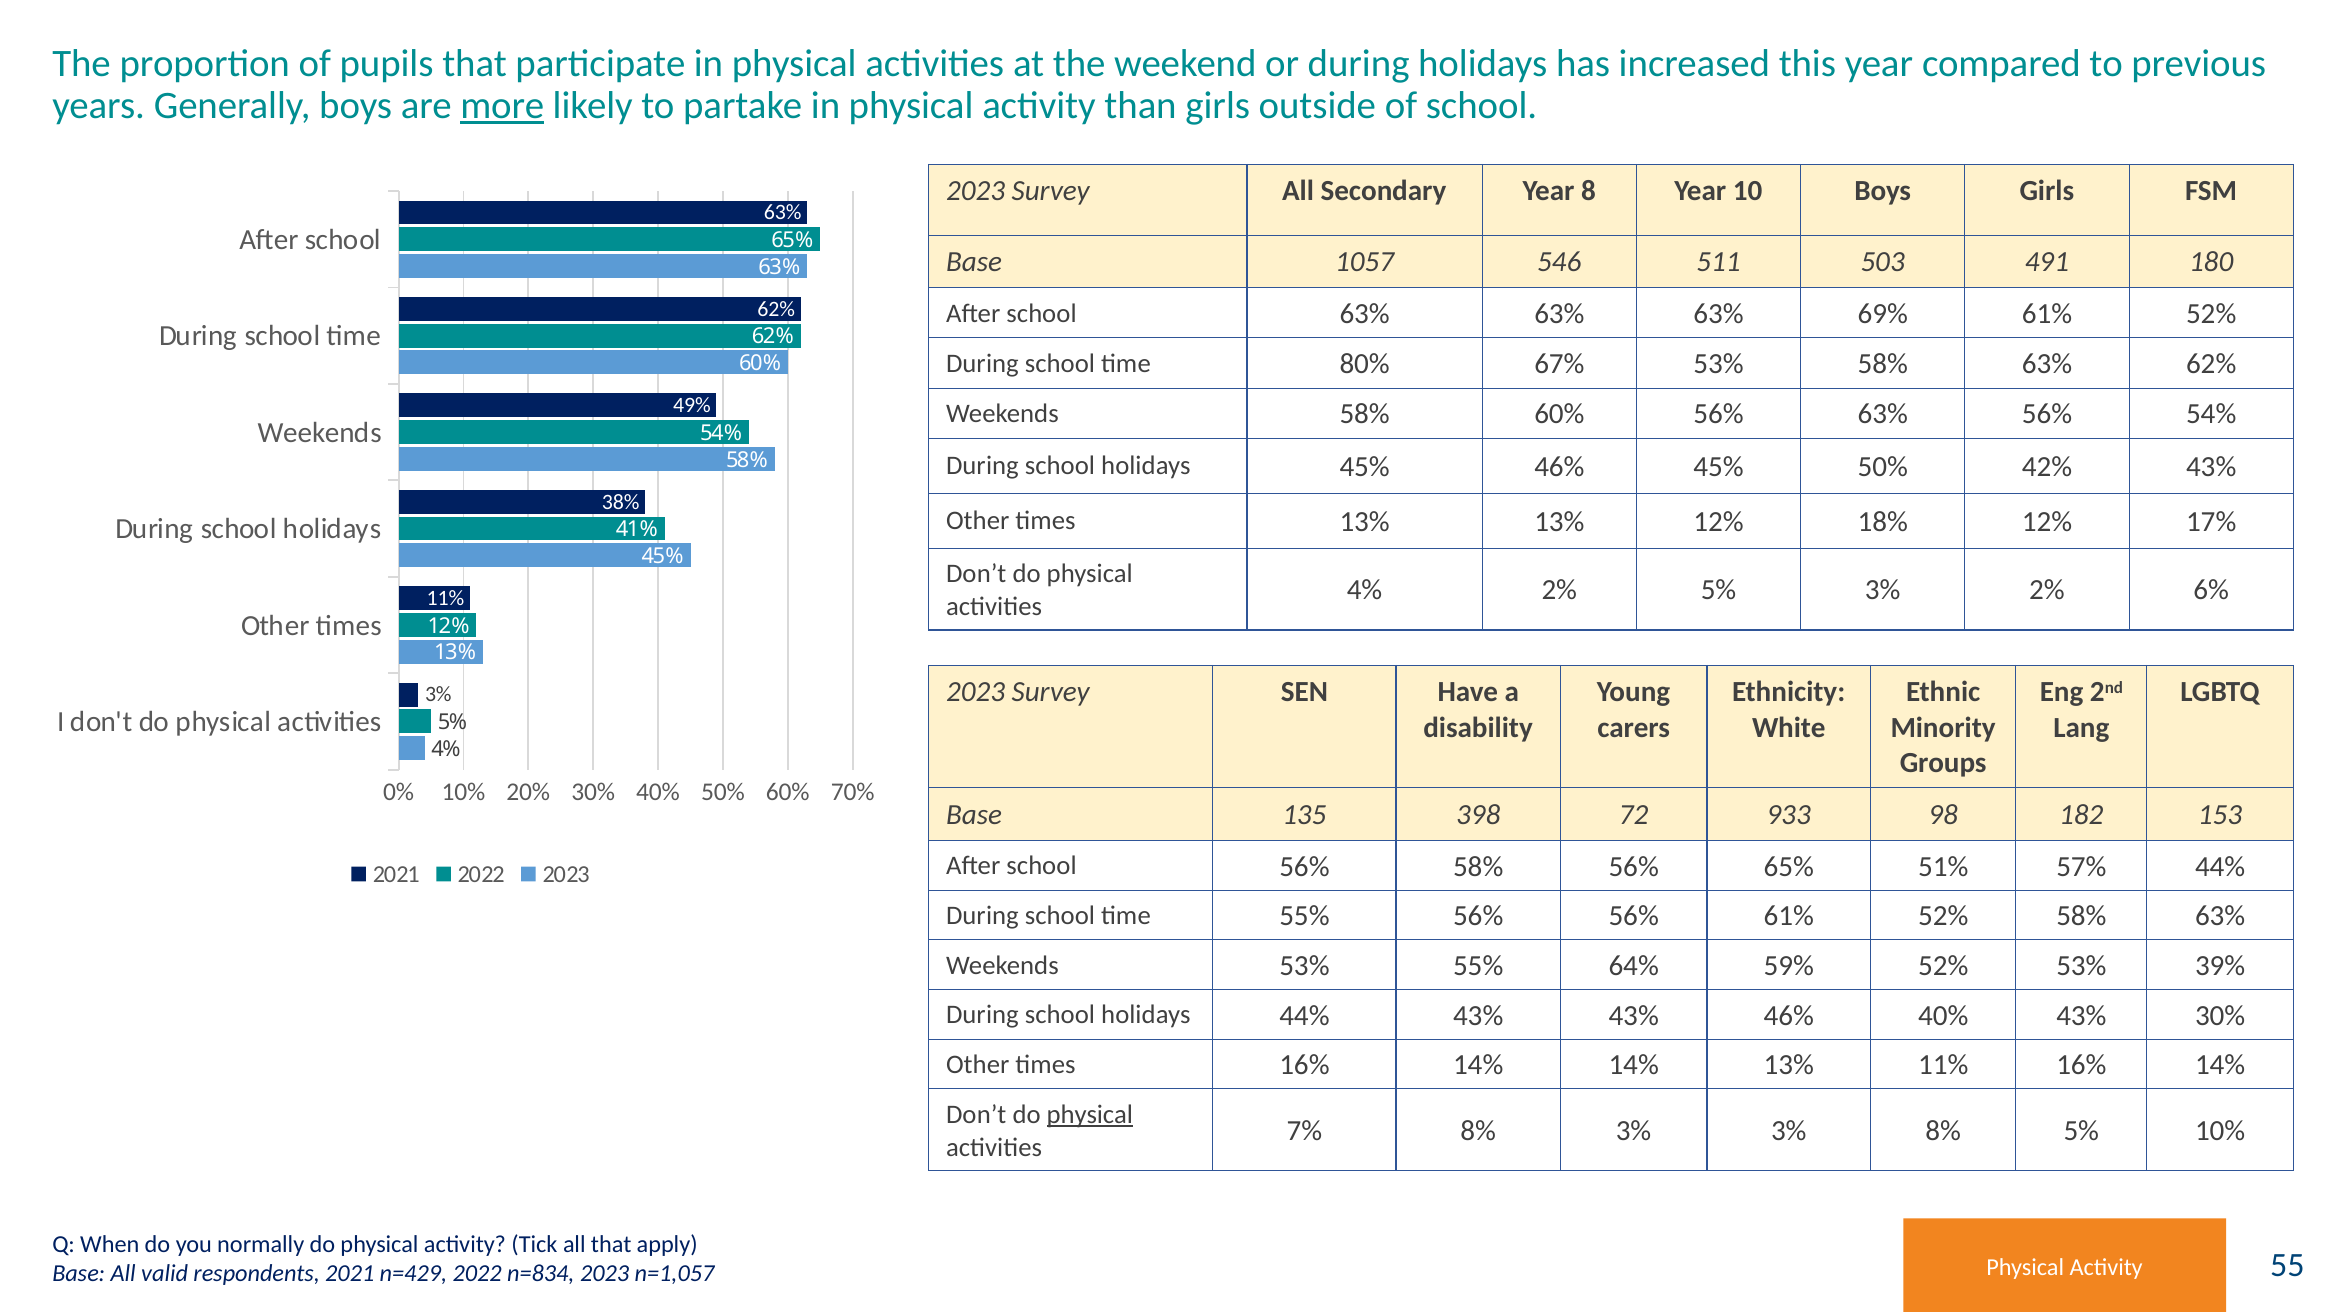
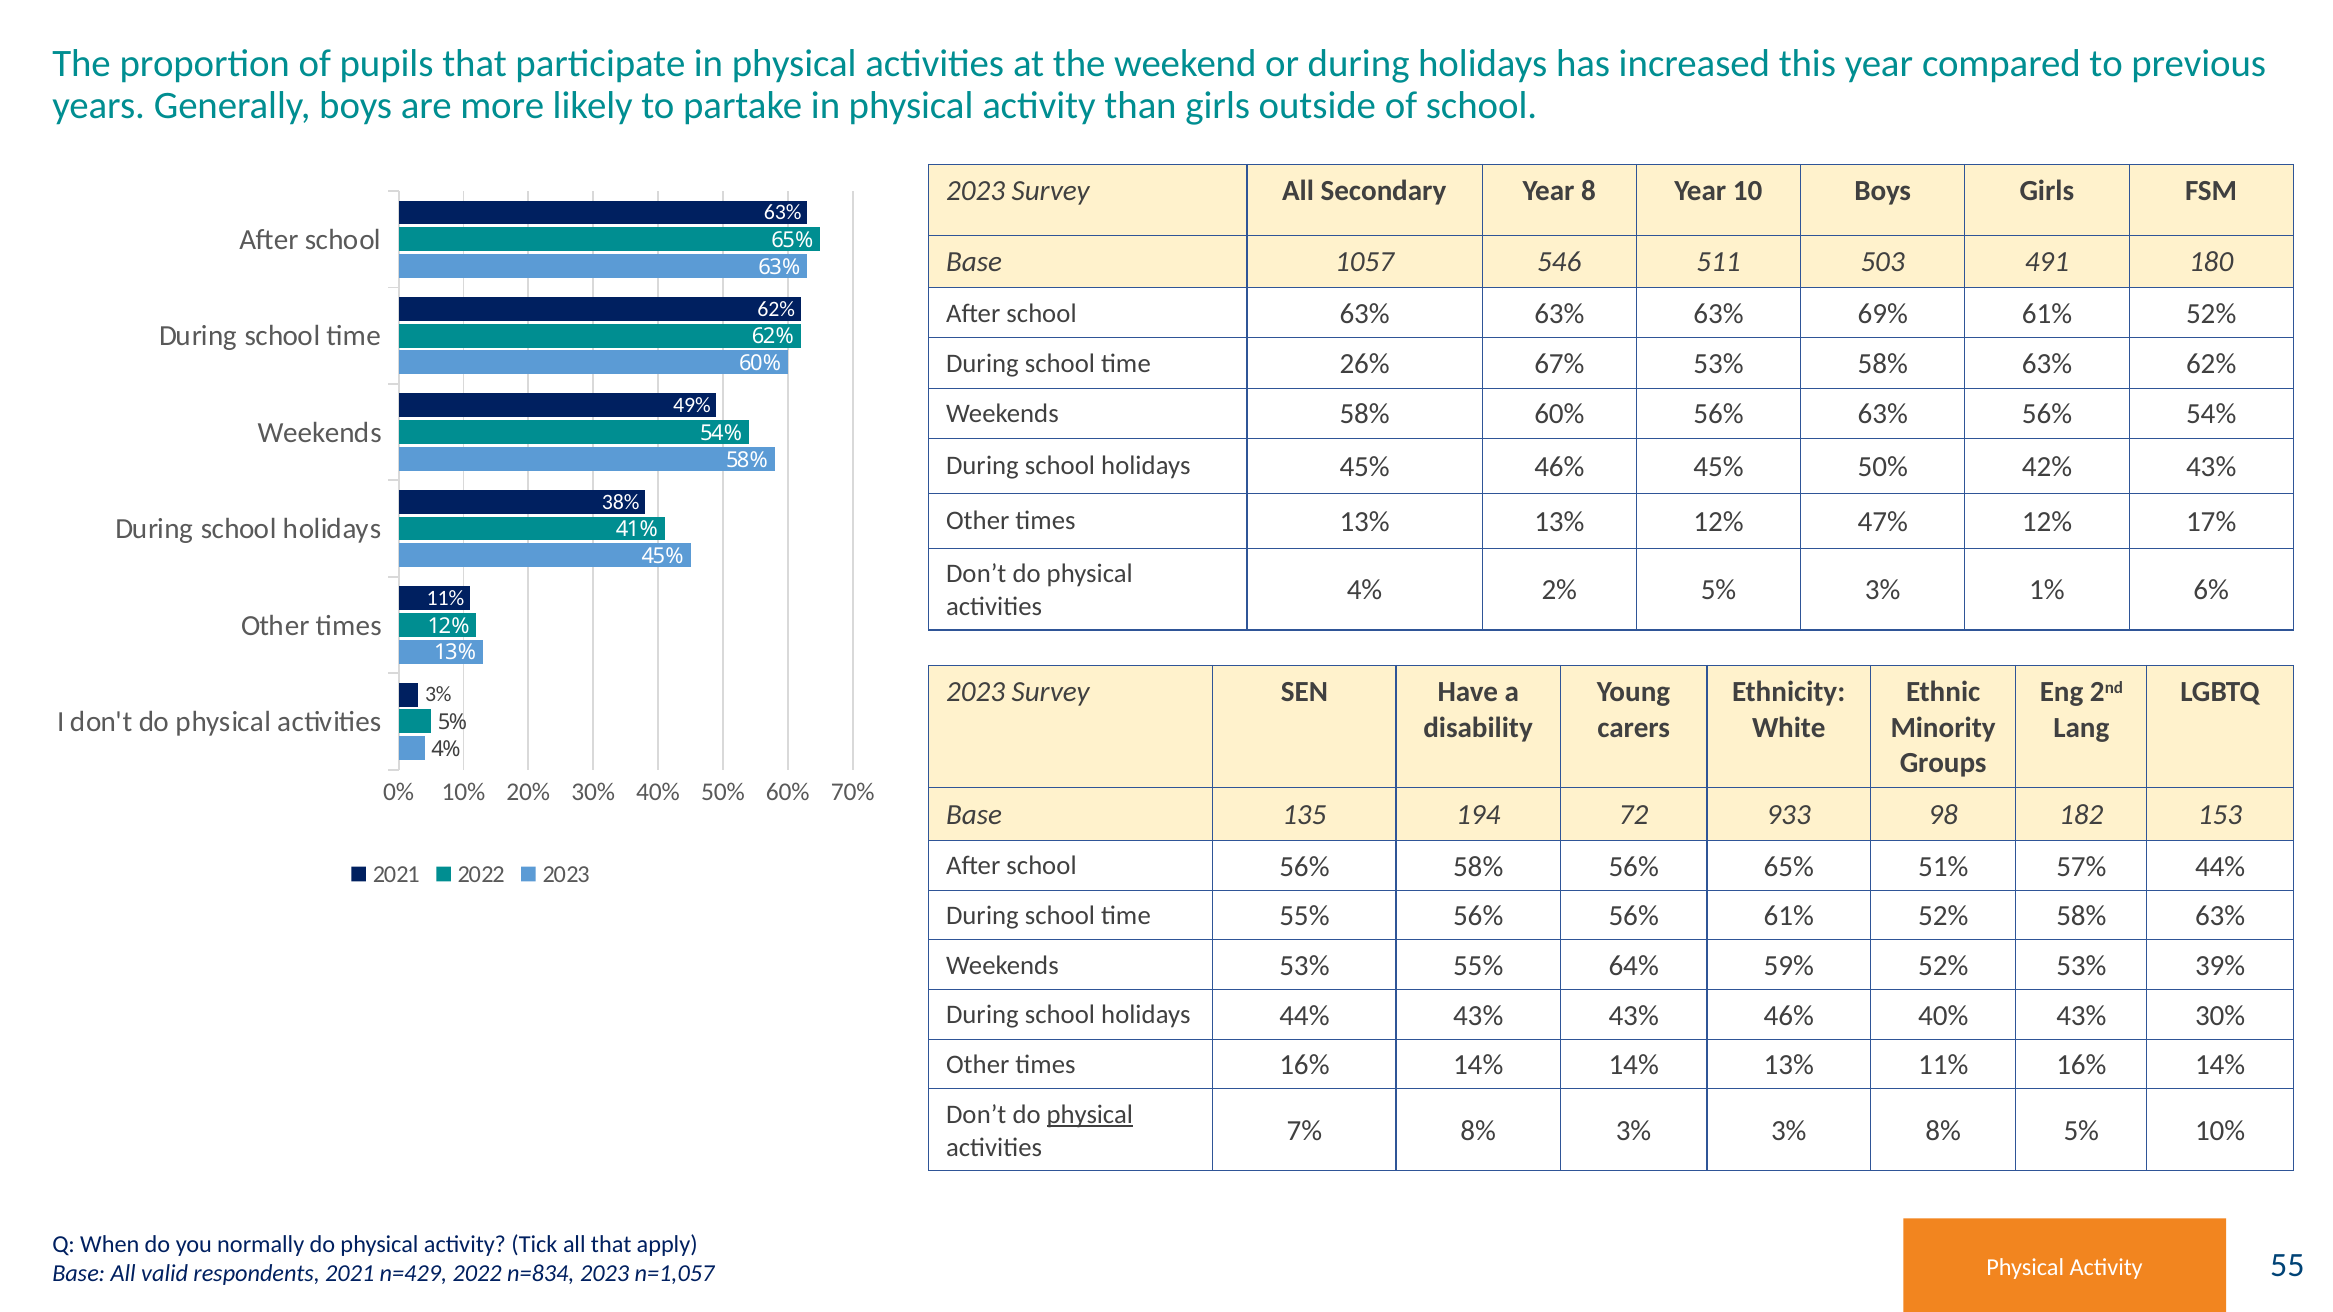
more underline: present -> none (502, 106)
80%: 80% -> 26% (1365, 364)
18%: 18% -> 47% (1883, 522)
3% 2%: 2% -> 1% (2047, 590)
398: 398 -> 194 (1478, 815)
